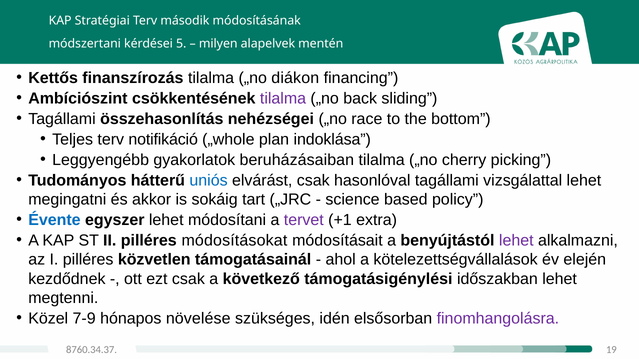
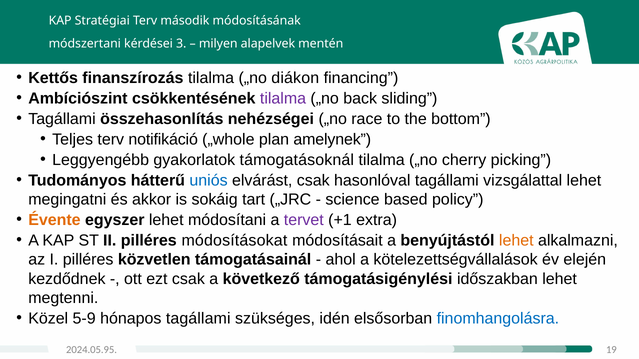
5: 5 -> 3 (181, 44)
indoklása: indoklása -> amelynek (332, 140)
beruházásaiban: beruházásaiban -> támogatásoknál (297, 160)
Évente colour: blue -> orange (54, 220)
lehet colour: purple -> orange (516, 241)
7-9: 7-9 -> 5-9 (84, 319)
hónapos növelése: növelése -> tagállami (198, 319)
finomhangolásra colour: purple -> blue (498, 319)
8760.34.37: 8760.34.37 -> 2024.05.95 (92, 350)
